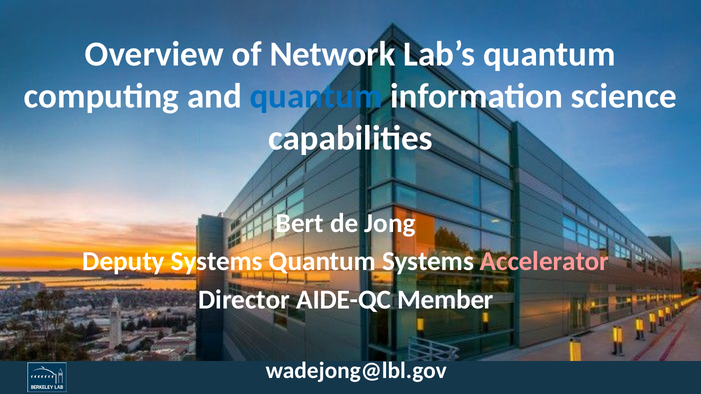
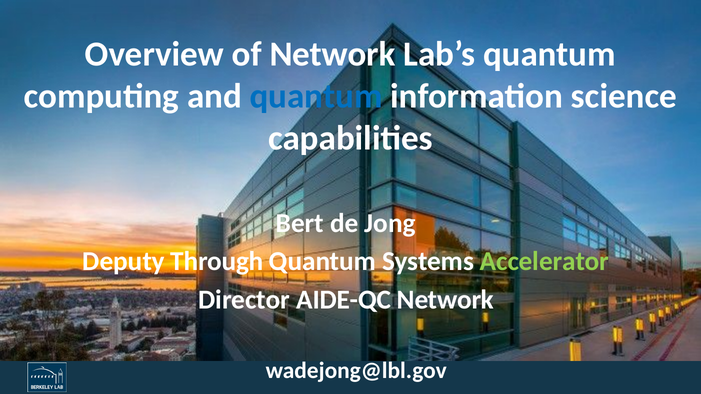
Deputy Systems: Systems -> Through (217, 262)
Accelerator colour: pink -> light green (545, 262)
AIDE-QC Member: Member -> Network (445, 300)
